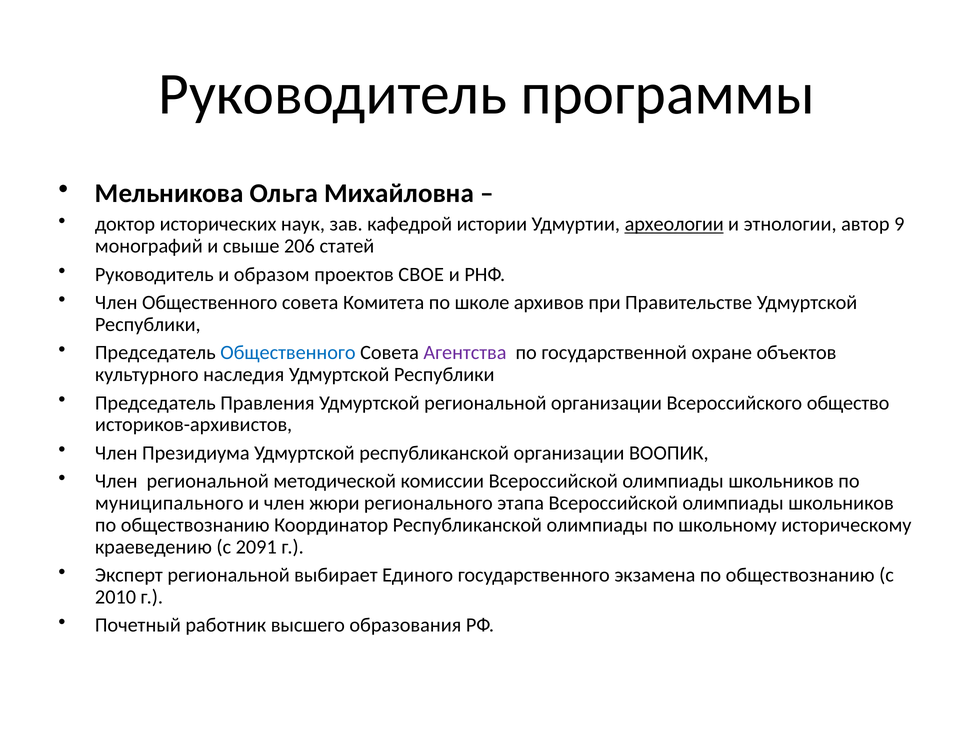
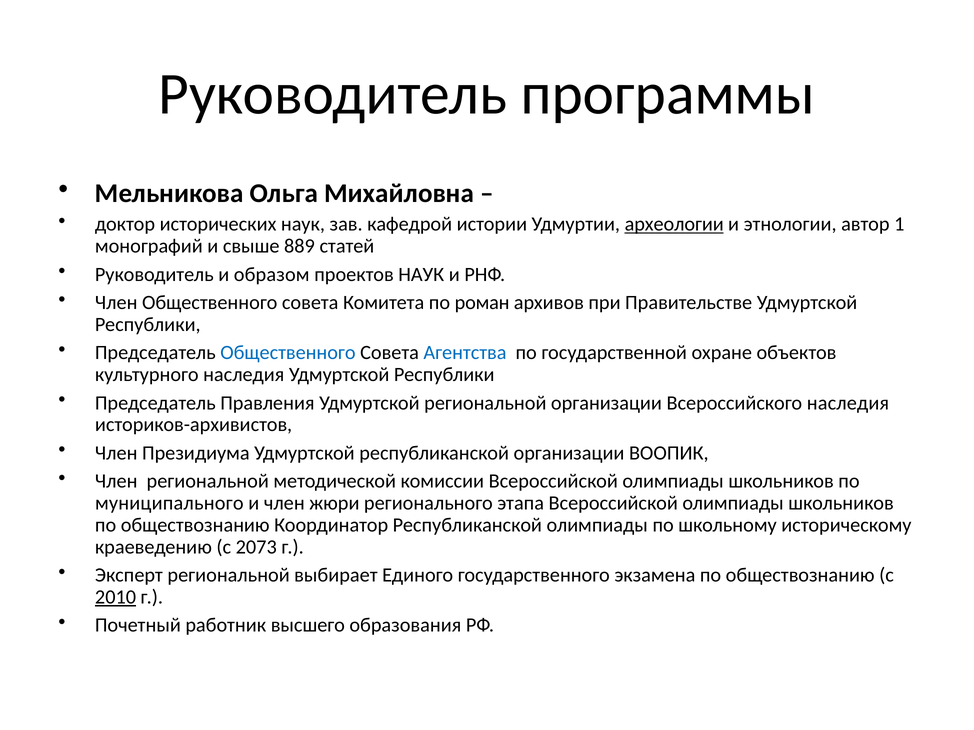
9: 9 -> 1 (899, 224)
206: 206 -> 889 (299, 246)
проектов СВОЕ: СВОЕ -> НАУК (421, 275)
школе: школе -> роман (482, 303)
Агентства colour: purple -> blue (465, 353)
Всероссийского общество: общество -> наследия (848, 403)
2091: 2091 -> 2073 (256, 547)
2010 underline: none -> present (116, 597)
